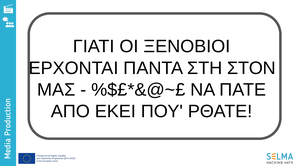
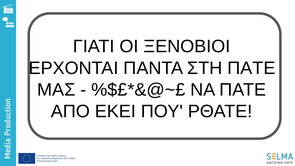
ΣΤΗ ΣΤΟΝ: ΣΤΟΝ -> ΠΑΤΕ (251, 68)
